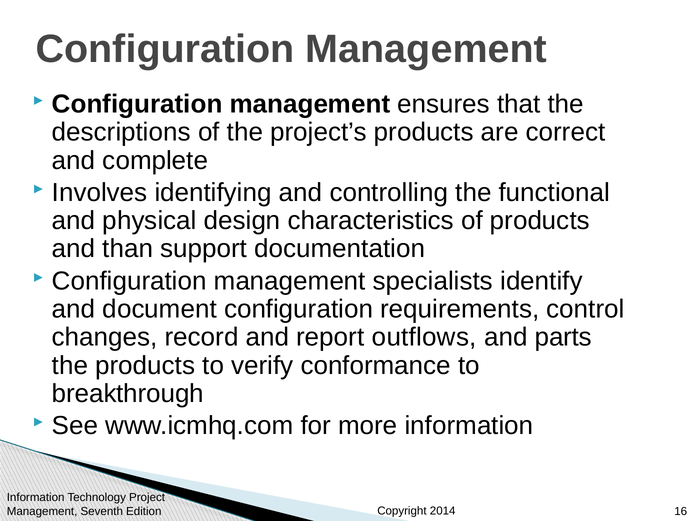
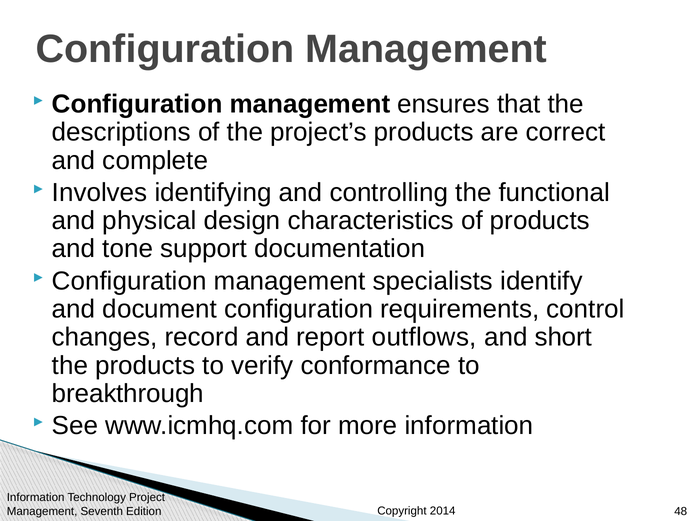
than: than -> tone (128, 249)
parts: parts -> short (563, 337)
16: 16 -> 48 (681, 511)
